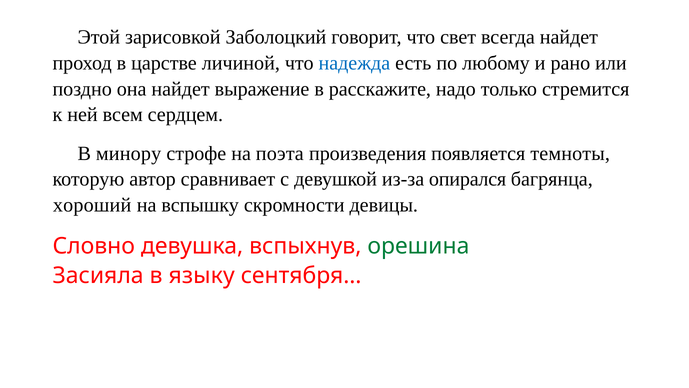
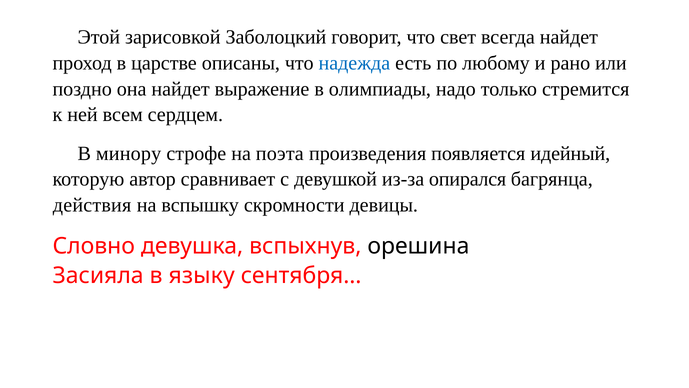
личиной: личиной -> описаны (241, 63)
расскажите: расскажите -> олимпиады (380, 89)
темноты: темноты -> идейный (570, 153)
хороший: хороший -> действия (92, 205)
орешина colour: green -> black (418, 246)
